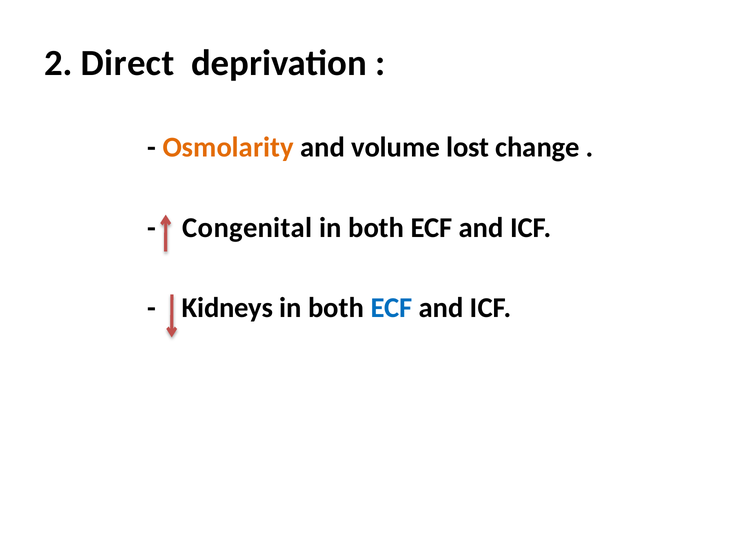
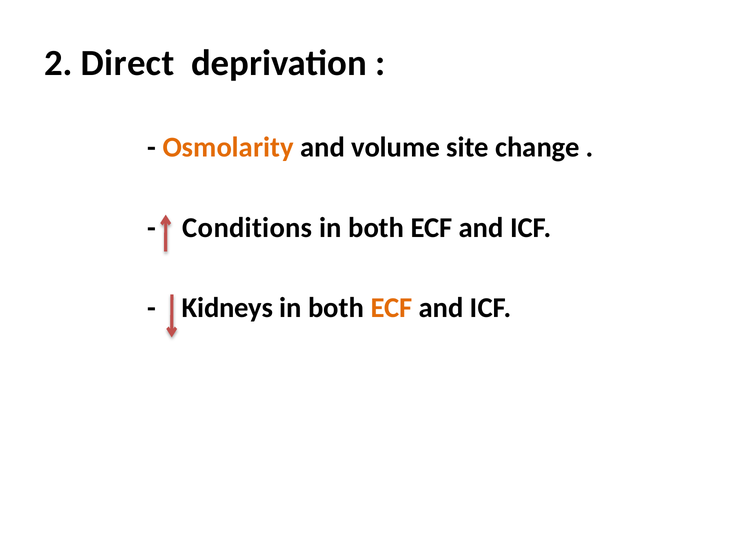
lost: lost -> site (468, 147)
Congenital: Congenital -> Conditions (247, 228)
ECF colour: blue -> orange (391, 308)
